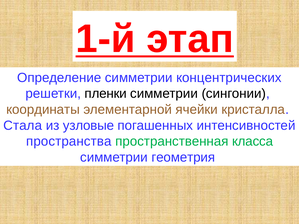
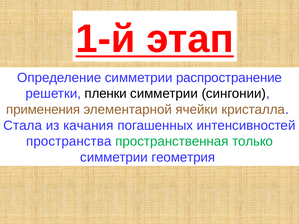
концентрических: концентрических -> распространение (229, 78)
координаты: координаты -> применения (43, 110)
узловые: узловые -> качания (88, 126)
класса: класса -> только (253, 142)
